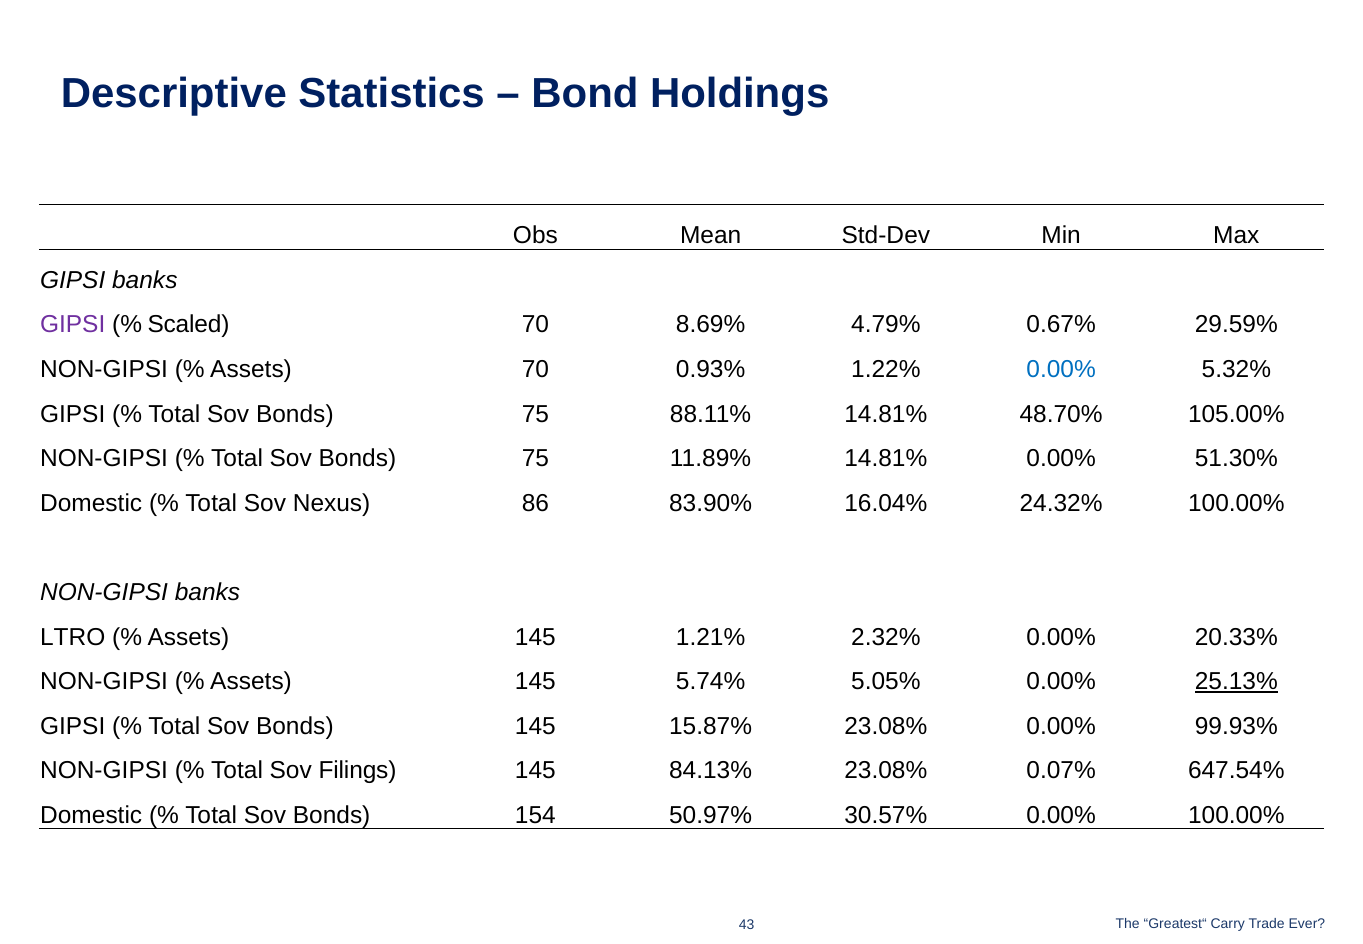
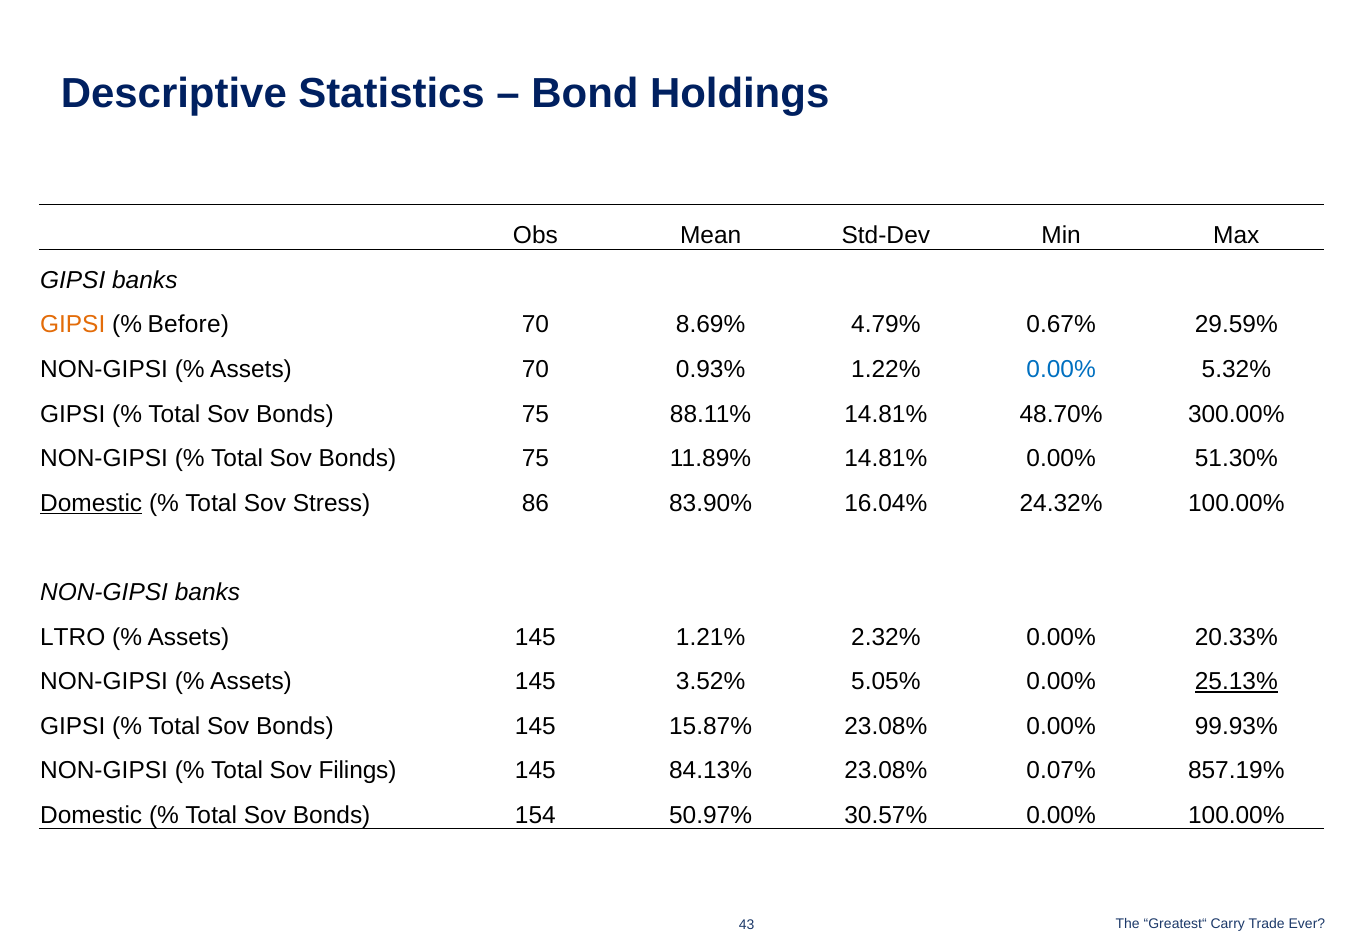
GIPSI colour: purple -> orange (73, 325)
Scaled: Scaled -> Before (188, 325)
105.00%: 105.00% -> 300.00% (1236, 414)
Domestic underline: none -> present (91, 503)
Nexus: Nexus -> Stress (332, 503)
5.74%: 5.74% -> 3.52% (711, 681)
647.54%: 647.54% -> 857.19% (1236, 770)
